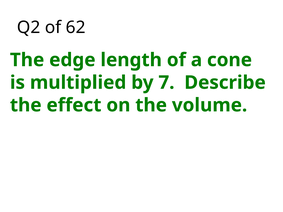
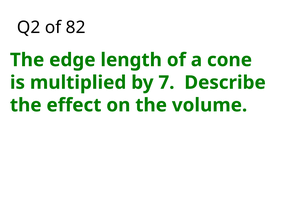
62: 62 -> 82 (76, 27)
